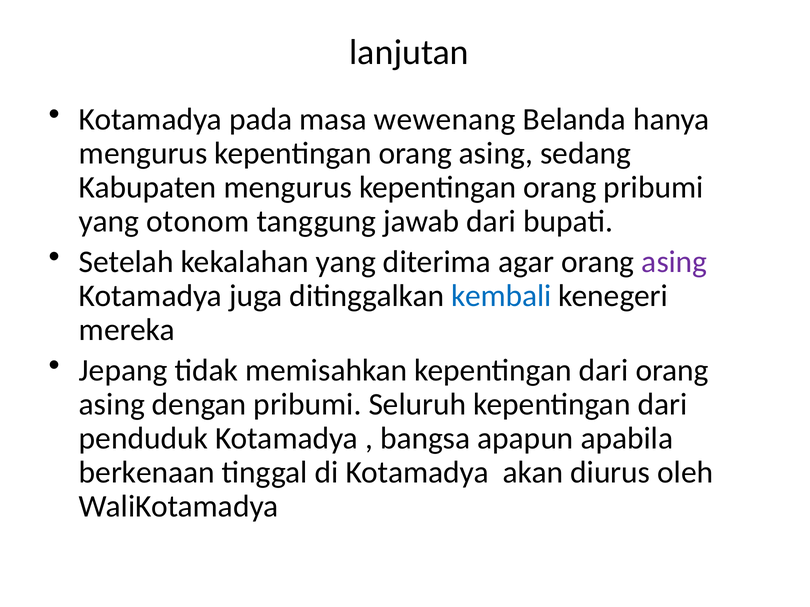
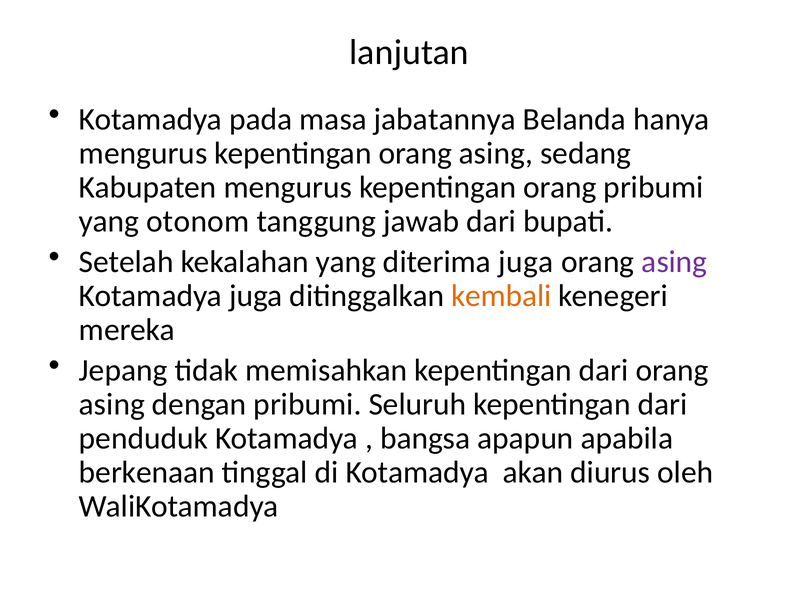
wewenang: wewenang -> jabatannya (445, 120)
diterima agar: agar -> juga (526, 262)
kembali colour: blue -> orange (501, 296)
